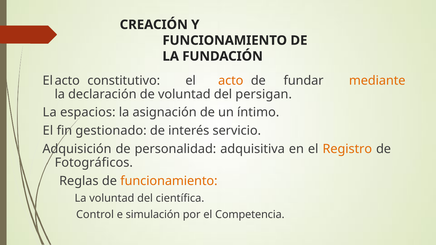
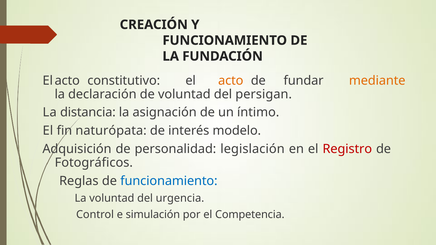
espacios: espacios -> distancia (88, 112)
gestionado: gestionado -> naturópata (111, 131)
servicio: servicio -> modelo (237, 131)
adquisitiva: adquisitiva -> legislación (252, 149)
Registro colour: orange -> red (347, 149)
funcionamiento colour: orange -> blue (169, 181)
científica: científica -> urgencia (180, 198)
